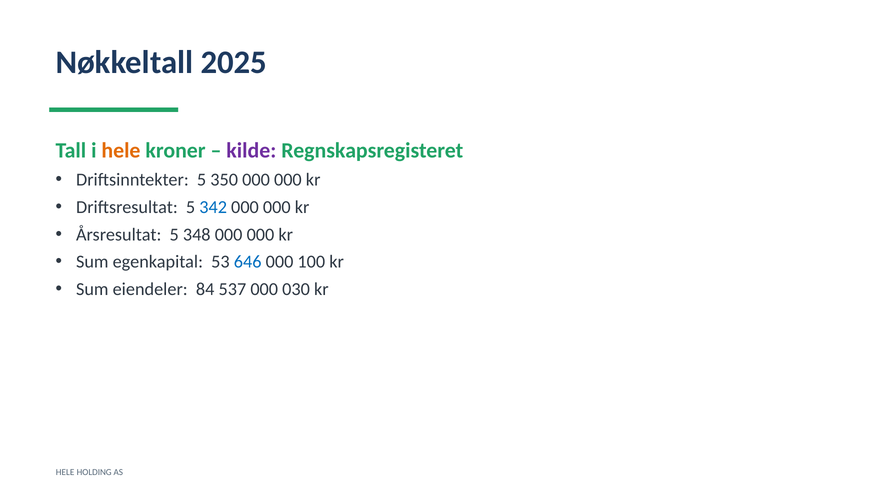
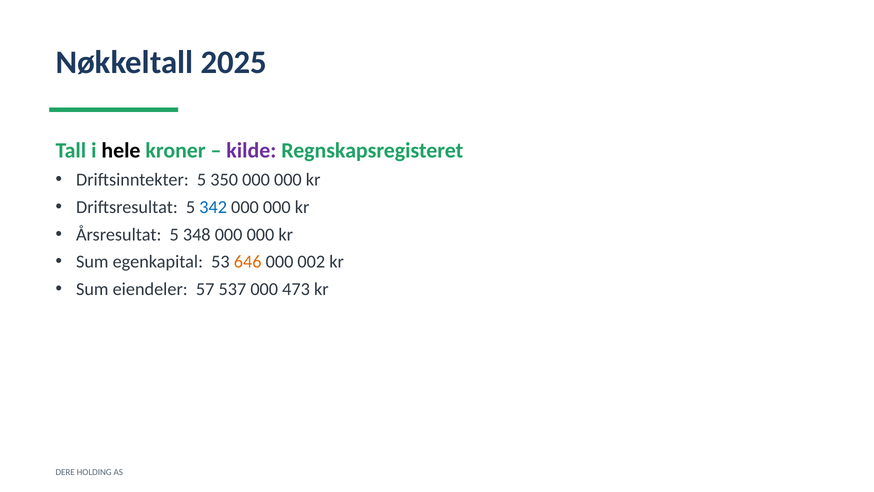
hele colour: orange -> black (121, 150)
646 colour: blue -> orange (248, 262)
100: 100 -> 002 (311, 262)
84: 84 -> 57 (205, 289)
030: 030 -> 473 (296, 289)
HELE: HELE -> DERE (65, 472)
